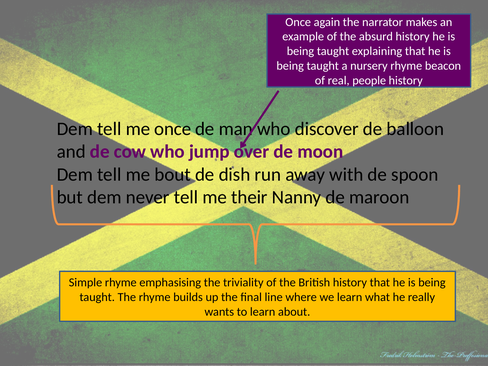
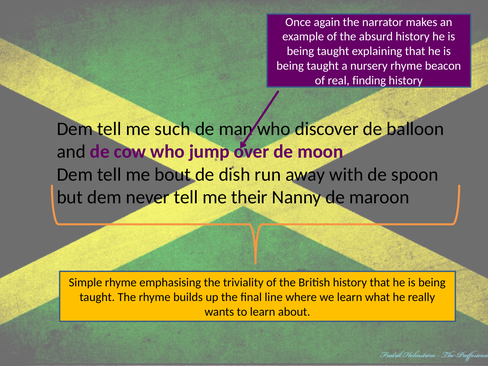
people: people -> finding (369, 81)
me once: once -> such (173, 129)
